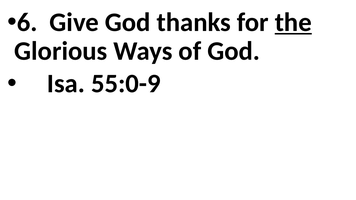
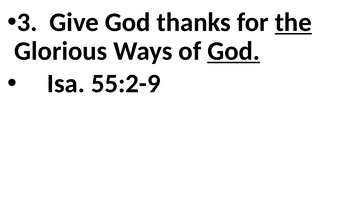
6: 6 -> 3 (27, 22)
God underline: none -> present (234, 51)
55:0-9: 55:0-9 -> 55:2-9 (126, 84)
